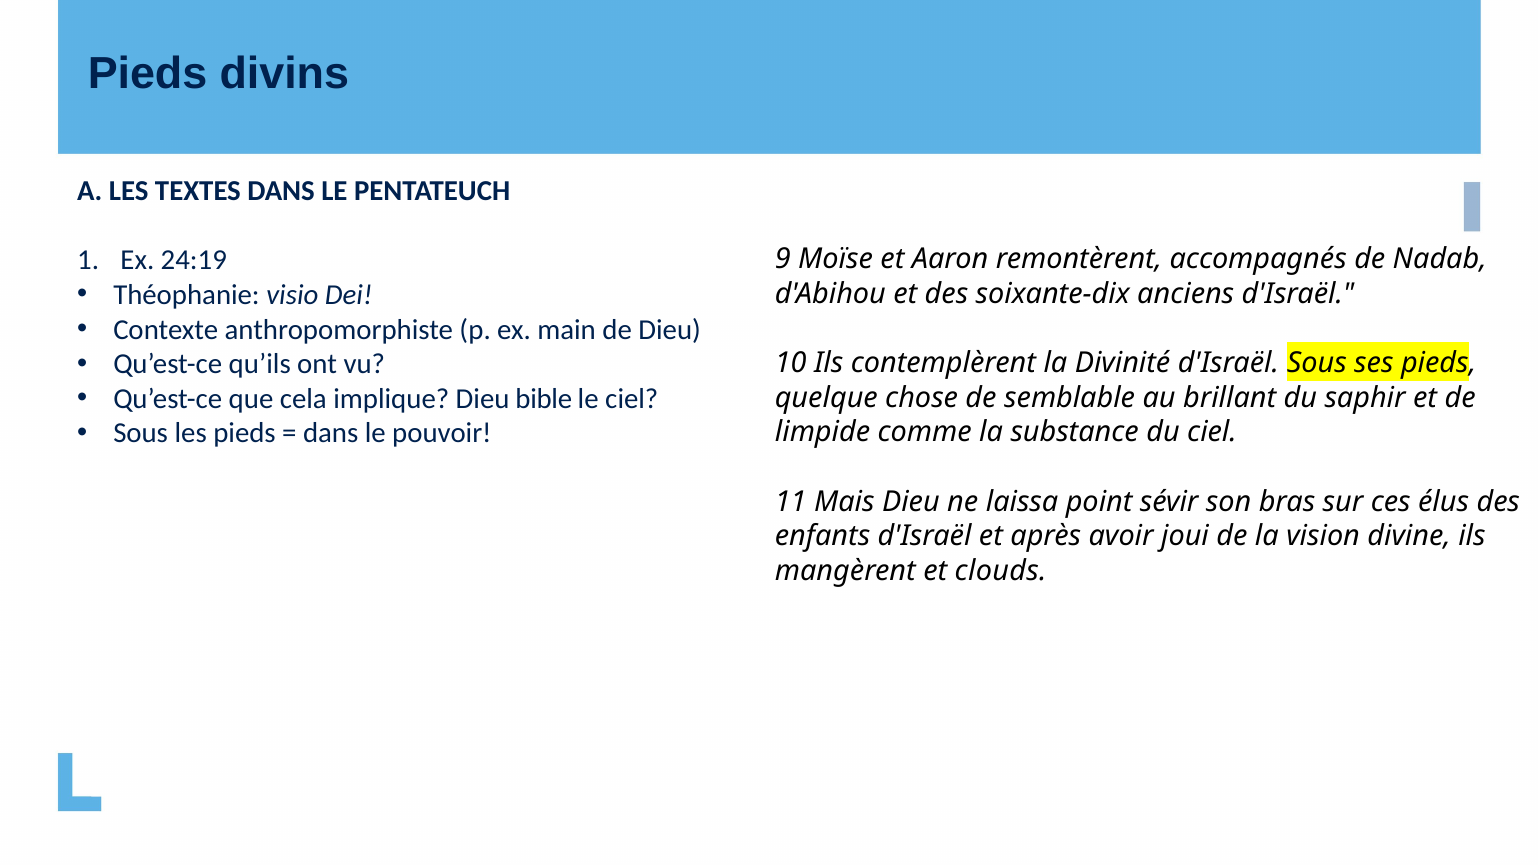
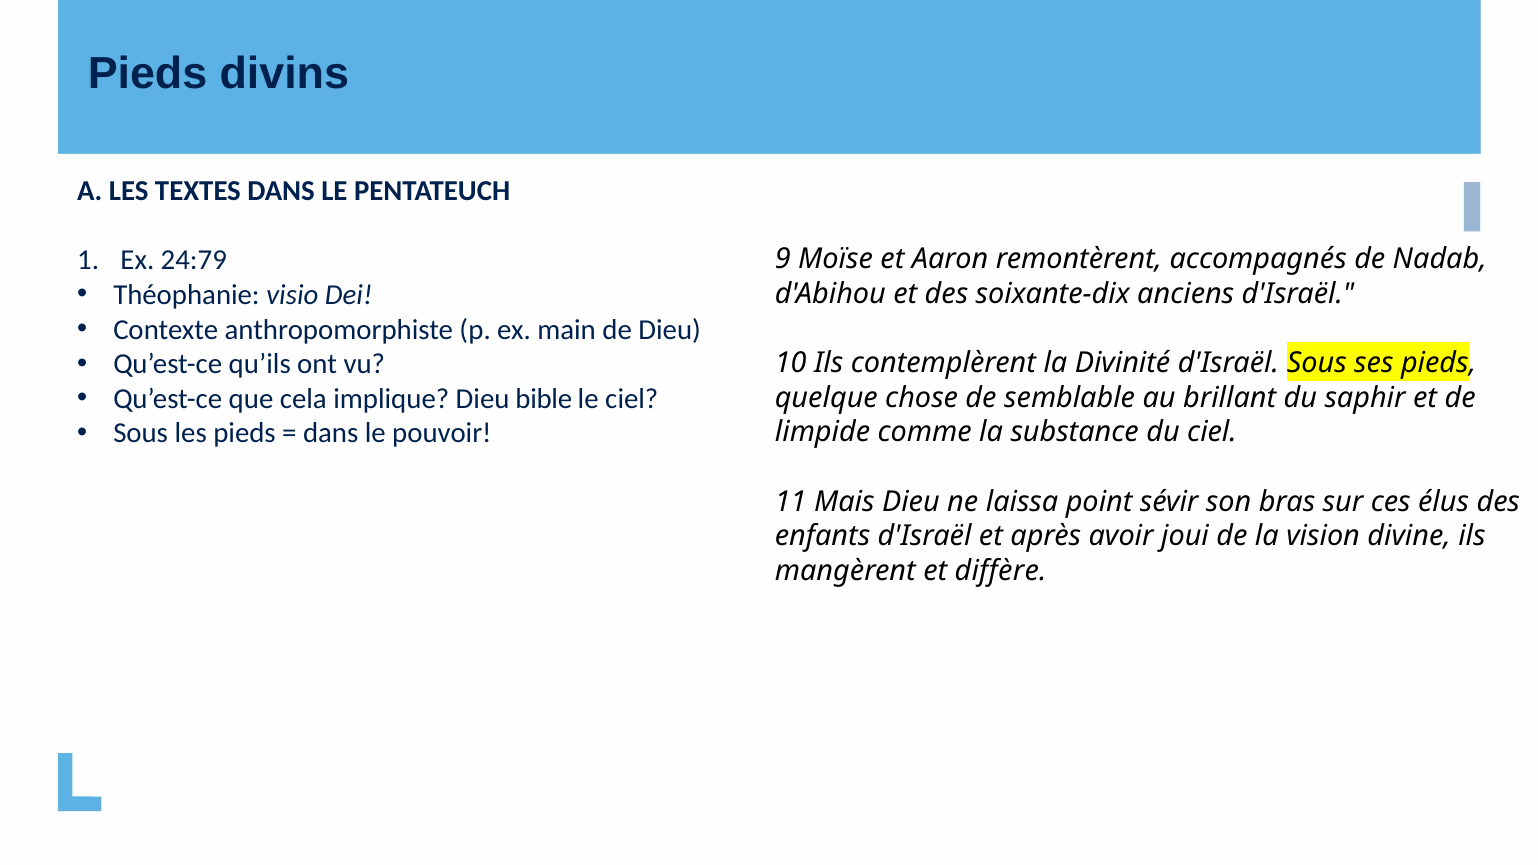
24:19: 24:19 -> 24:79 (194, 260)
clouds: clouds -> diffère (1001, 571)
